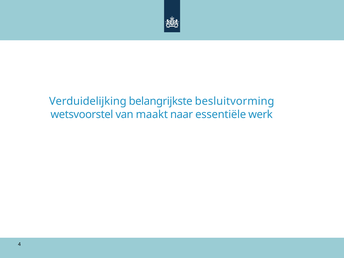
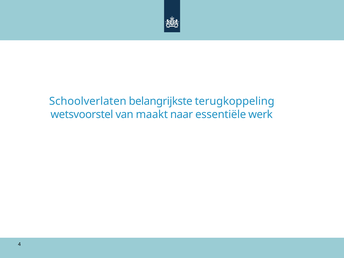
Verduidelijking: Verduidelijking -> Schoolverlaten (88, 101)
besluitvorming: besluitvorming -> terugkoppeling (235, 101)
